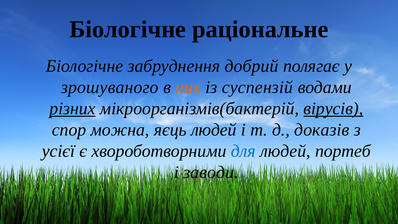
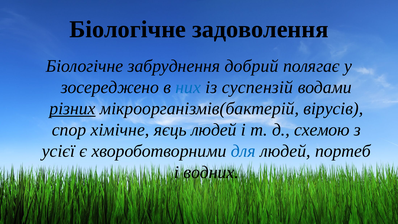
раціональне: раціональне -> задоволення (260, 29)
зрошуваного: зрошуваного -> зосереджено (110, 87)
них colour: orange -> blue (188, 87)
вірусів underline: present -> none (333, 109)
можна: можна -> хімічне (120, 130)
доказів: доказів -> схемою (322, 130)
заводи: заводи -> водних (211, 172)
